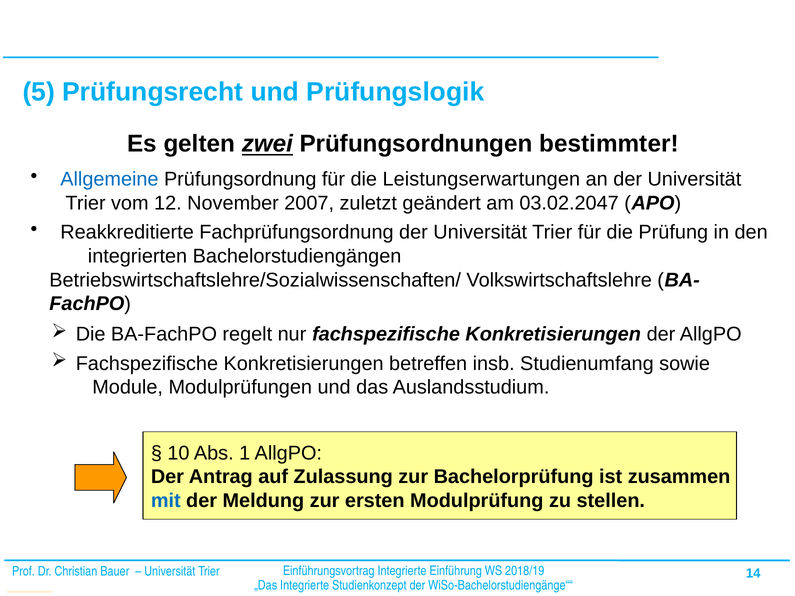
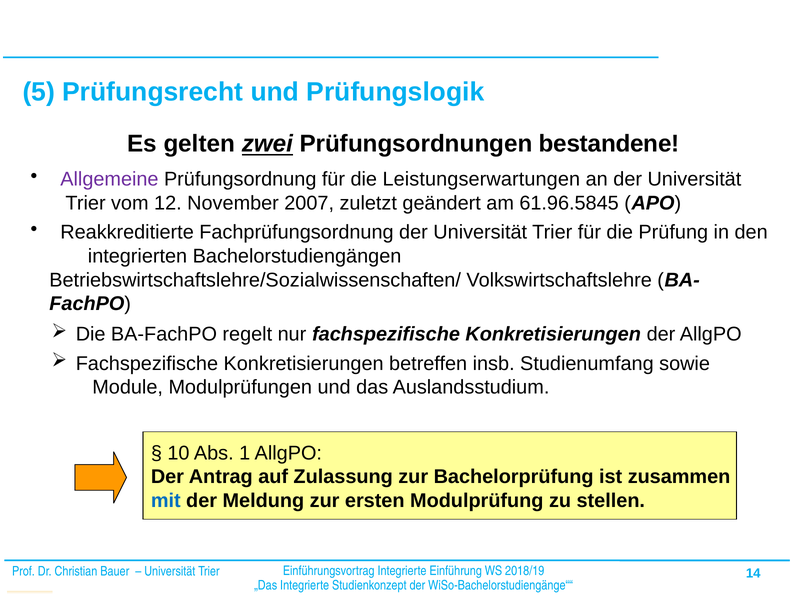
bestimmter: bestimmter -> bestandene (609, 144)
Allgemeine colour: blue -> purple (109, 179)
03.02.2047: 03.02.2047 -> 61.96.5845 (569, 203)
